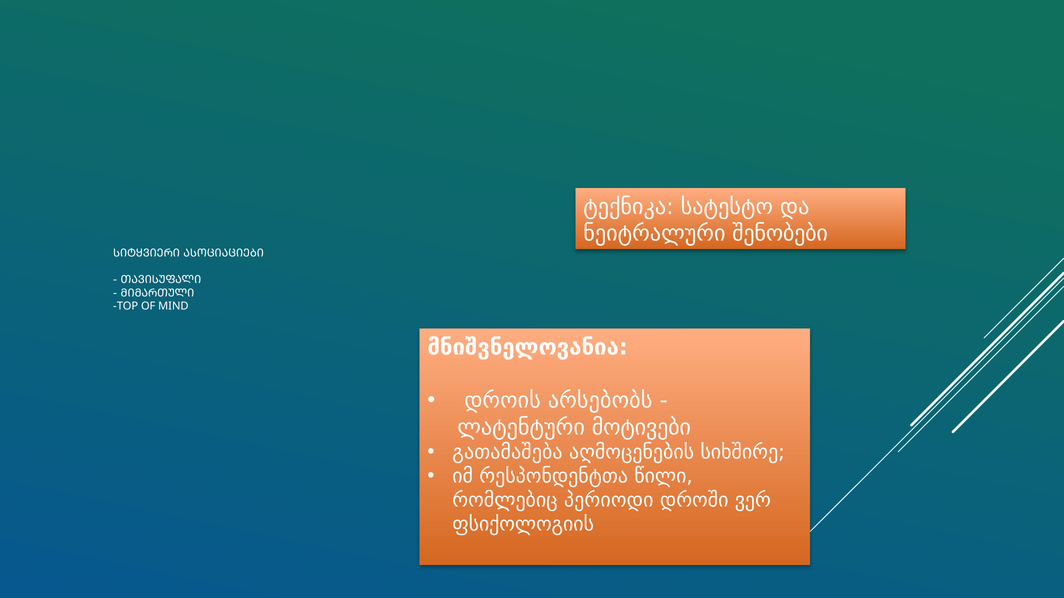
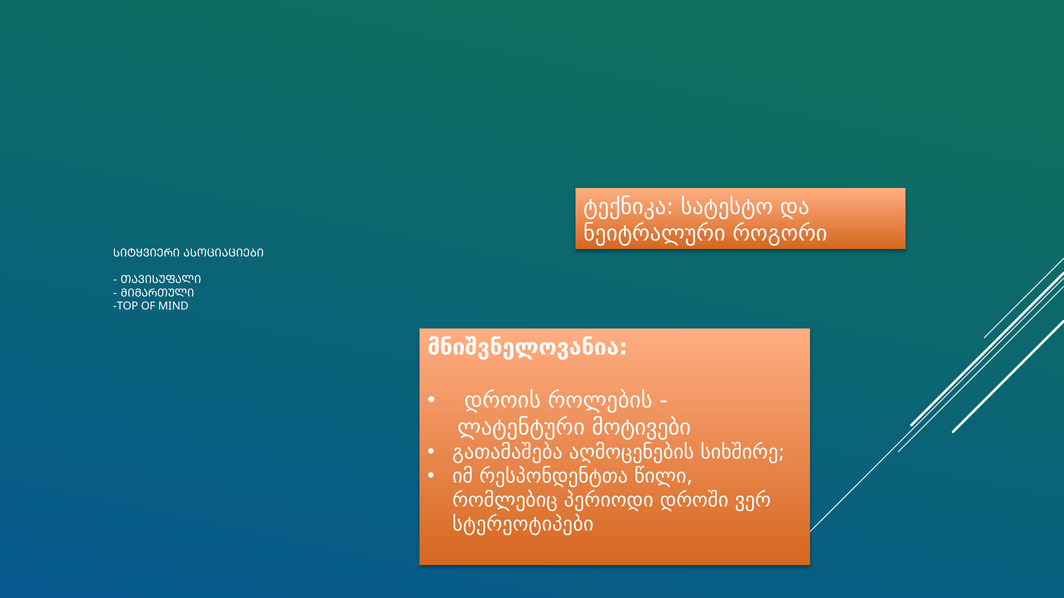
შენობები: შენობები -> როგორი (780, 234)
არსებობს: არსებობს -> როლების (600, 401)
ფსიქოლოგიის: ფსიქოლოგიის -> სტერეოტიპები (523, 525)
